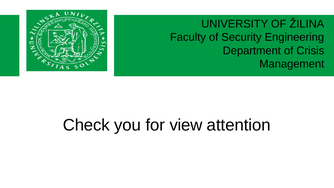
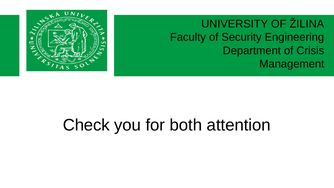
view: view -> both (186, 125)
